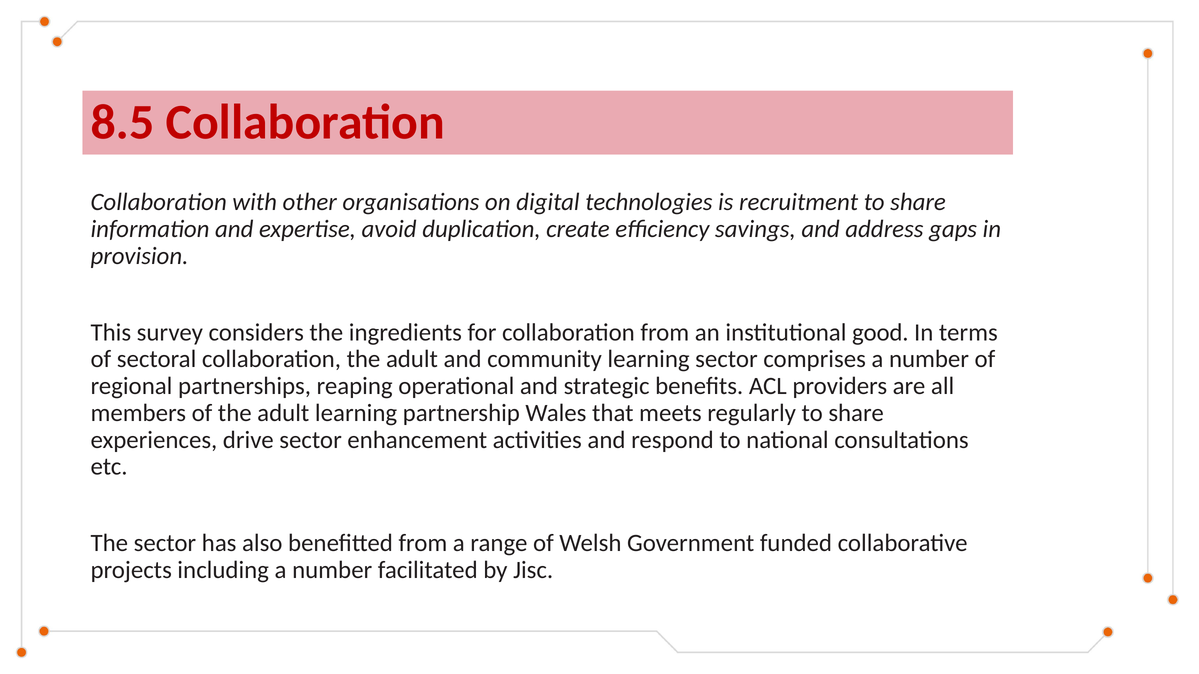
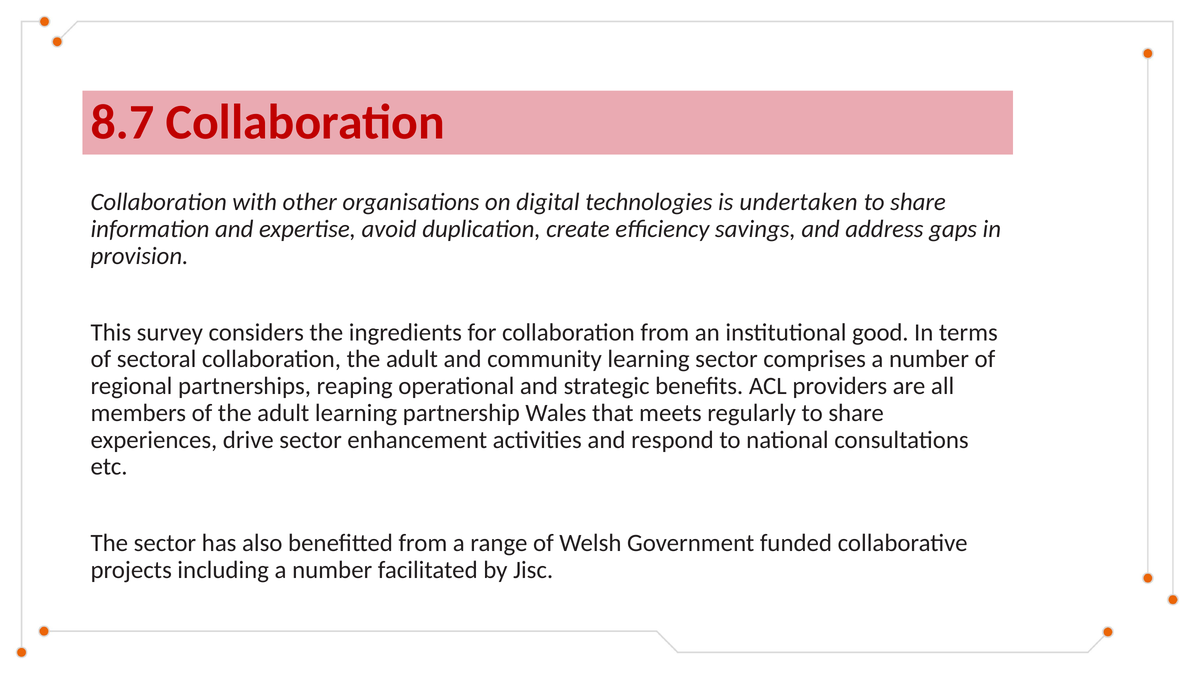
8.5: 8.5 -> 8.7 (122, 122)
recruitment: recruitment -> undertaken (799, 202)
